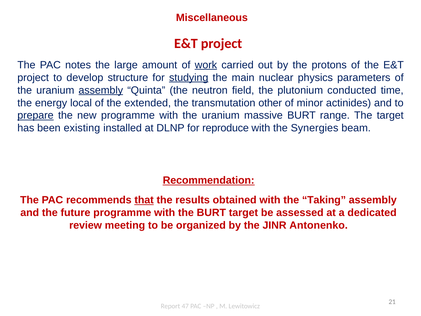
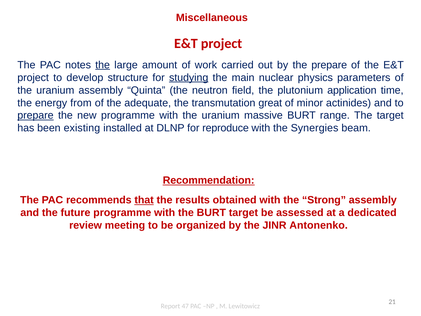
the underline: none -> present (103, 65)
work underline: present -> none (206, 65)
the protons: protons -> prepare (329, 65)
assembly underline: present -> none (101, 90)
conducted: conducted -> application (352, 90)
local: local -> from (81, 103)
extended: extended -> adequate (148, 103)
other: other -> great (270, 103)
Taking: Taking -> Strong (324, 200)
